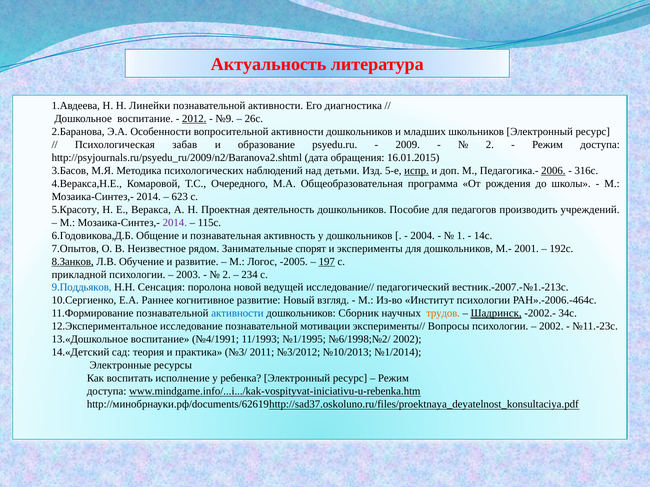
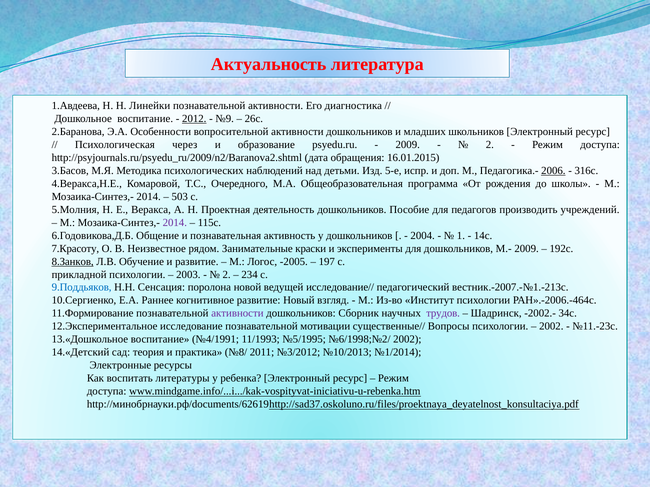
забав: забав -> через (185, 145)
испр underline: present -> none (416, 171)
623: 623 -> 503 (180, 197)
5.Красоту: 5.Красоту -> 5.Молния (76, 210)
7.Опытов: 7.Опытов -> 7.Красоту (75, 249)
спорят: спорят -> краски (311, 249)
М.- 2001: 2001 -> 2009 (527, 249)
197 underline: present -> none (327, 262)
активности colour: blue -> purple (237, 314)
трудов colour: orange -> purple (443, 314)
Шадринск underline: present -> none (496, 314)
эксперименты//: эксперименты// -> существенные// (389, 327)
№1/1995: №1/1995 -> №5/1995 (304, 340)
№3/: №3/ -> №8/ (236, 353)
исполнение: исполнение -> литературы (183, 379)
